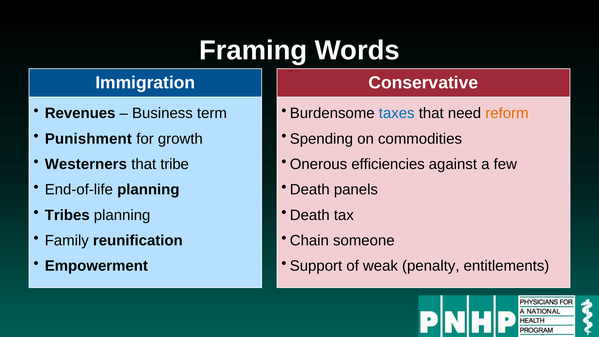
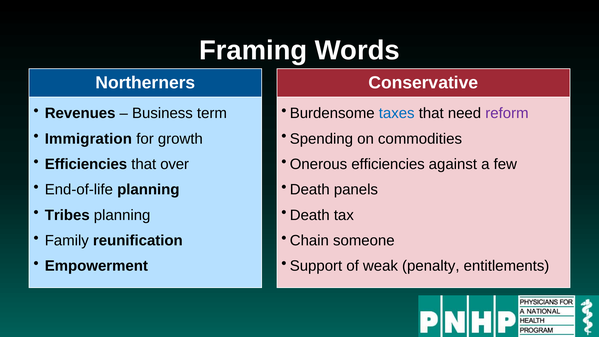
Immigration: Immigration -> Northerners (145, 83)
reform colour: orange -> purple (507, 113)
Punishment: Punishment -> Immigration (88, 139)
Westerners: Westerners -> Efficiencies (86, 164)
tribe: tribe -> over (175, 164)
